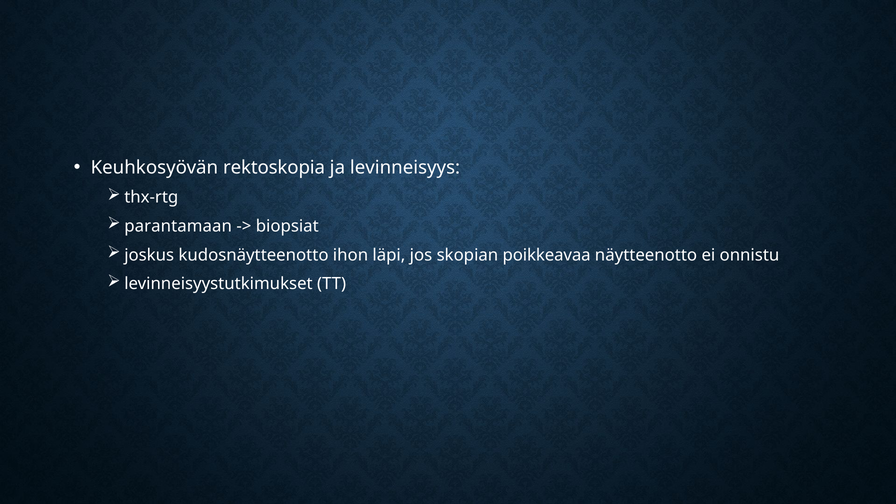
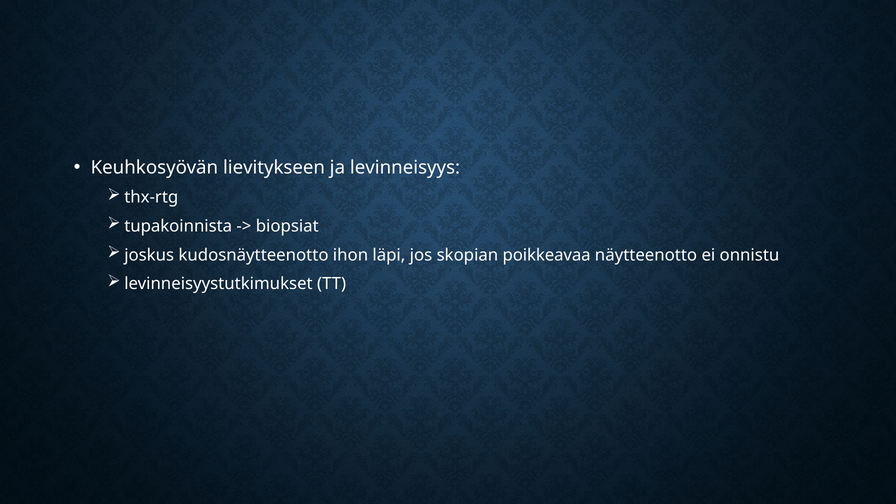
rektoskopia: rektoskopia -> lievitykseen (274, 167)
parantamaan: parantamaan -> tupakoinnista (178, 226)
